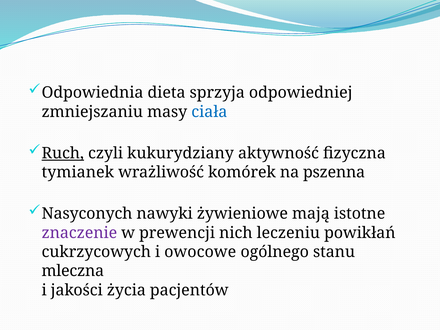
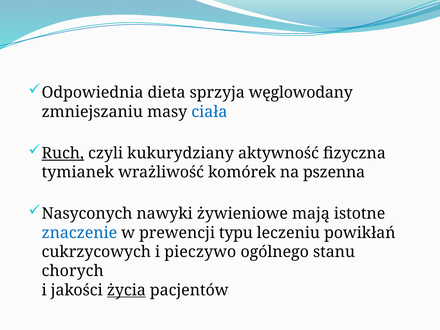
odpowiedniej: odpowiedniej -> węglowodany (301, 93)
znaczenie colour: purple -> blue (79, 233)
nich: nich -> typu (236, 233)
owocowe: owocowe -> pieczywo (200, 252)
mleczna: mleczna -> chorych (73, 271)
życia underline: none -> present (126, 290)
